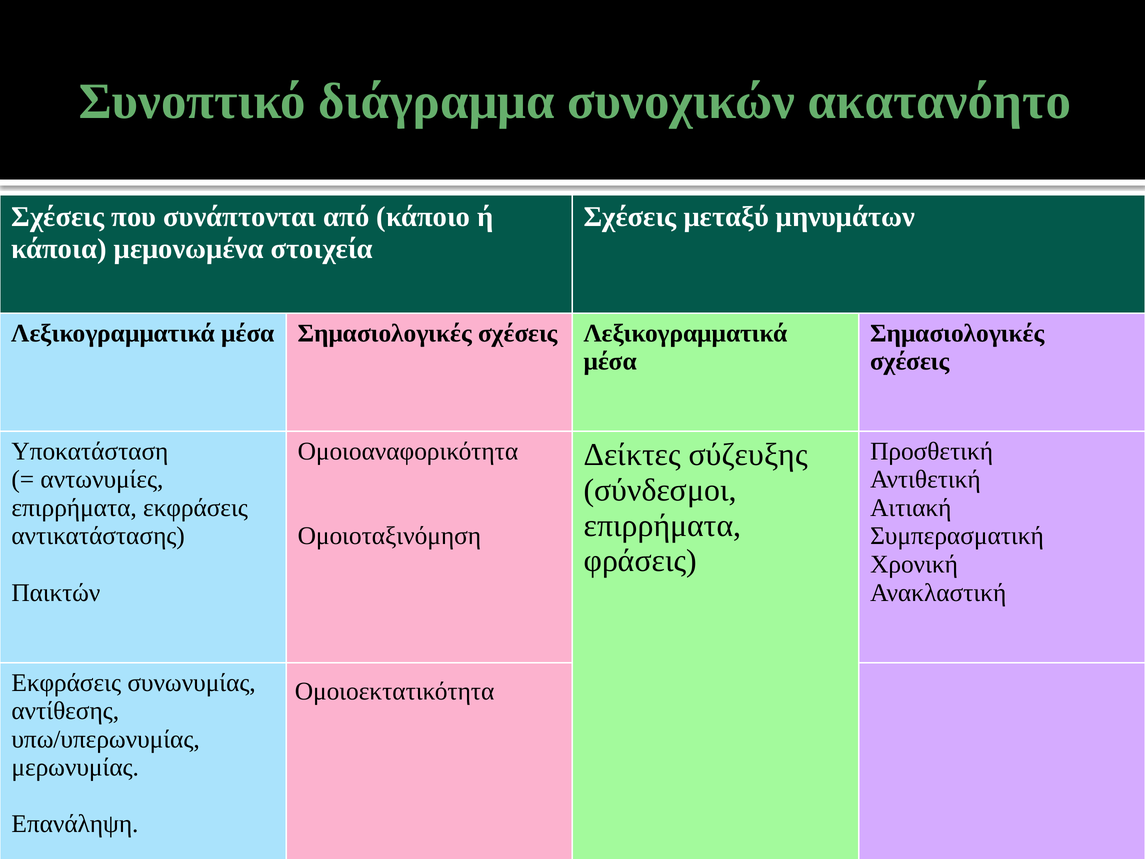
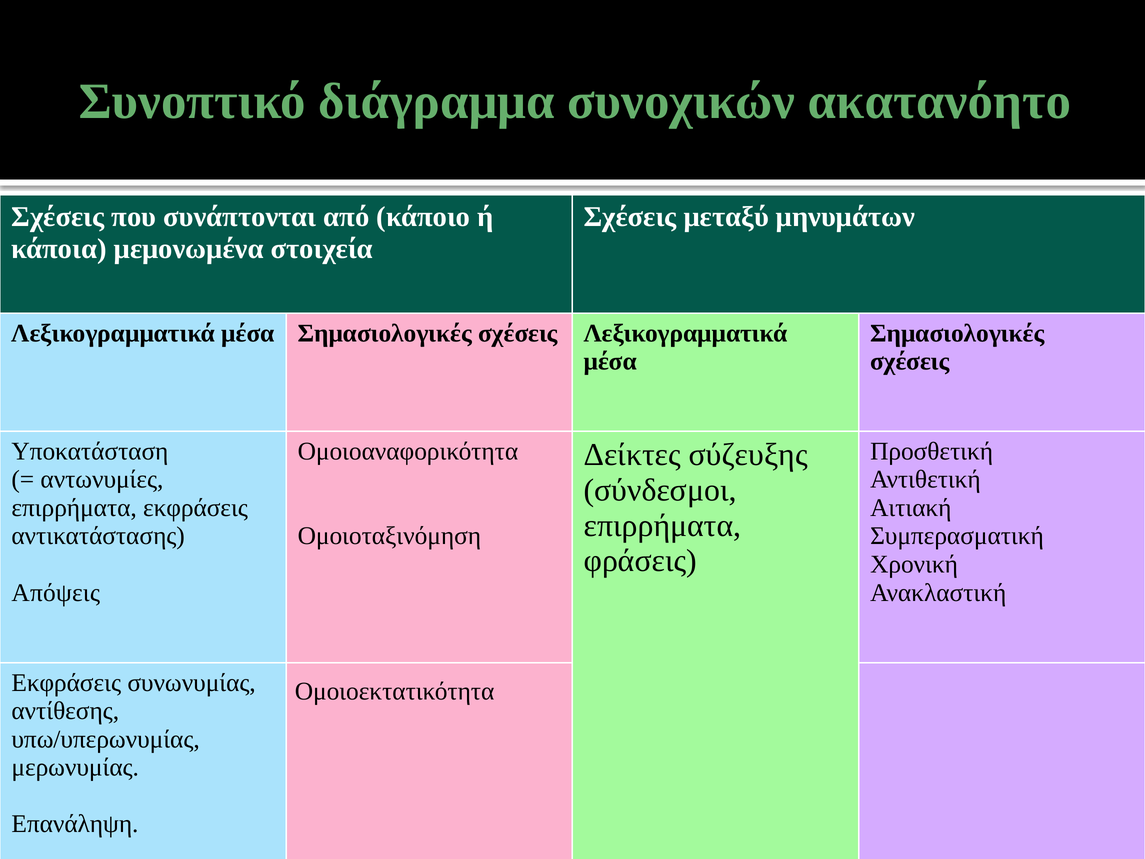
Παικτών: Παικτών -> Απόψεις (56, 592)
